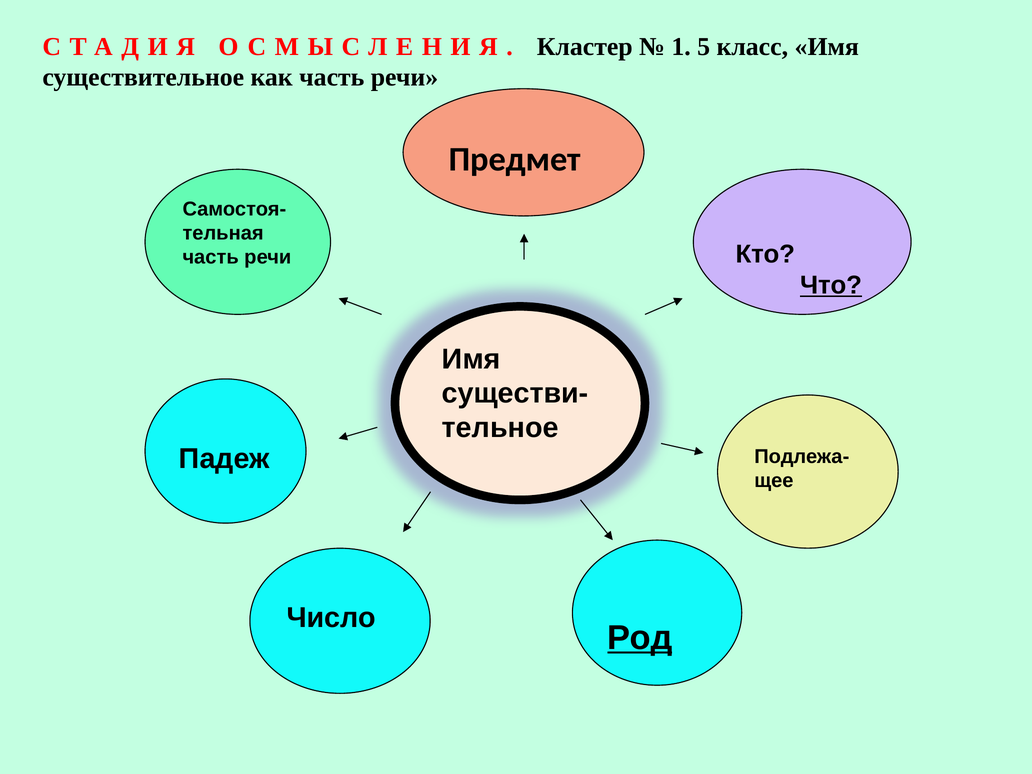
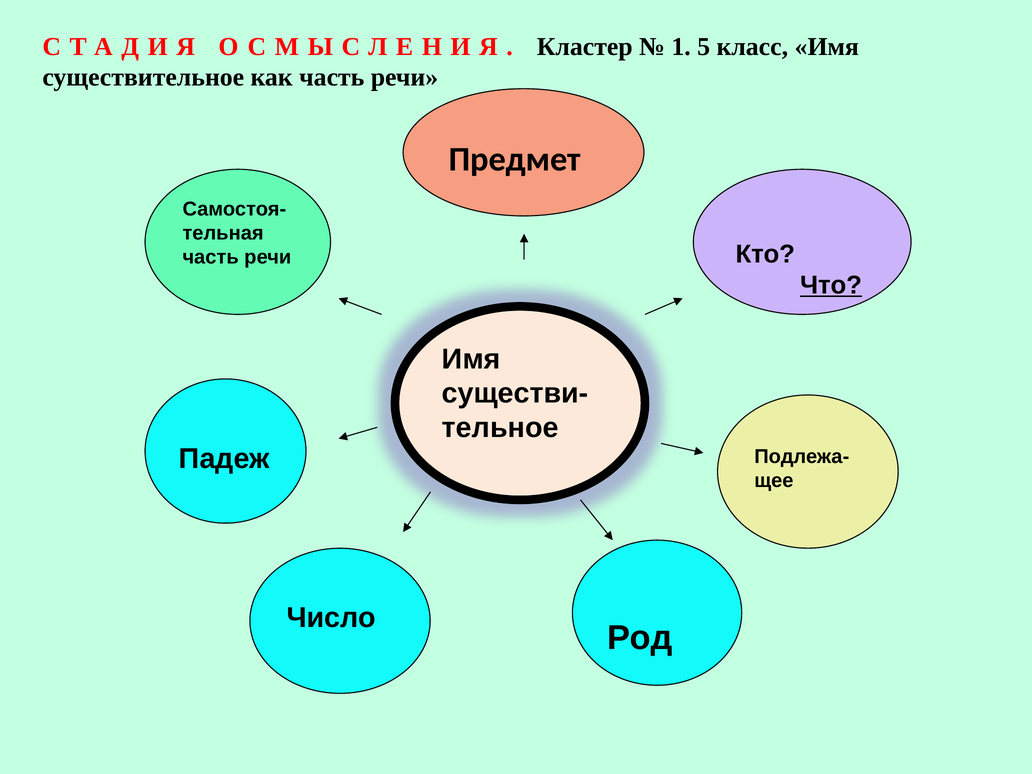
Род underline: present -> none (640, 638)
